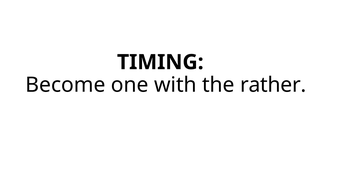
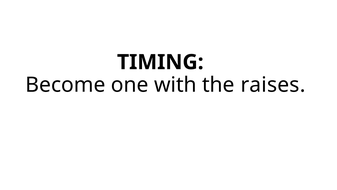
rather: rather -> raises (273, 85)
